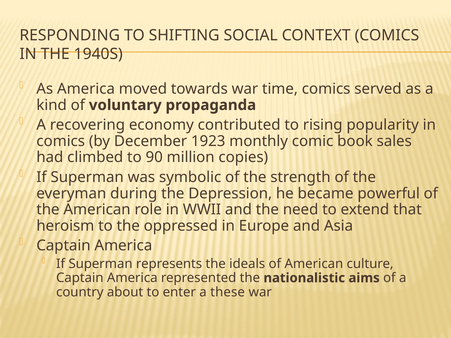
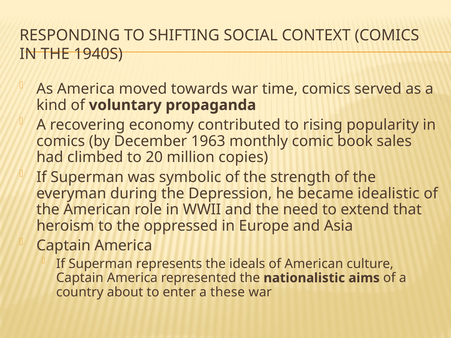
1923: 1923 -> 1963 (208, 141)
90: 90 -> 20 (154, 157)
powerful: powerful -> idealistic (389, 194)
